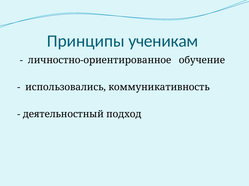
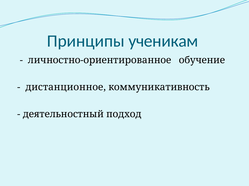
использовались: использовались -> дистанционное (66, 87)
